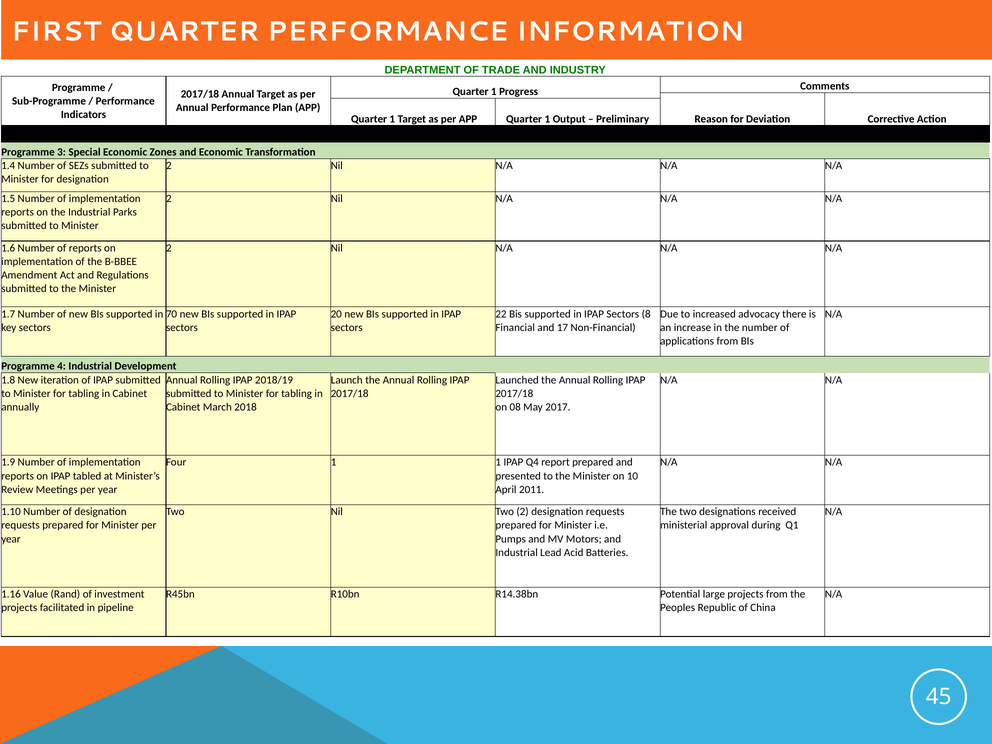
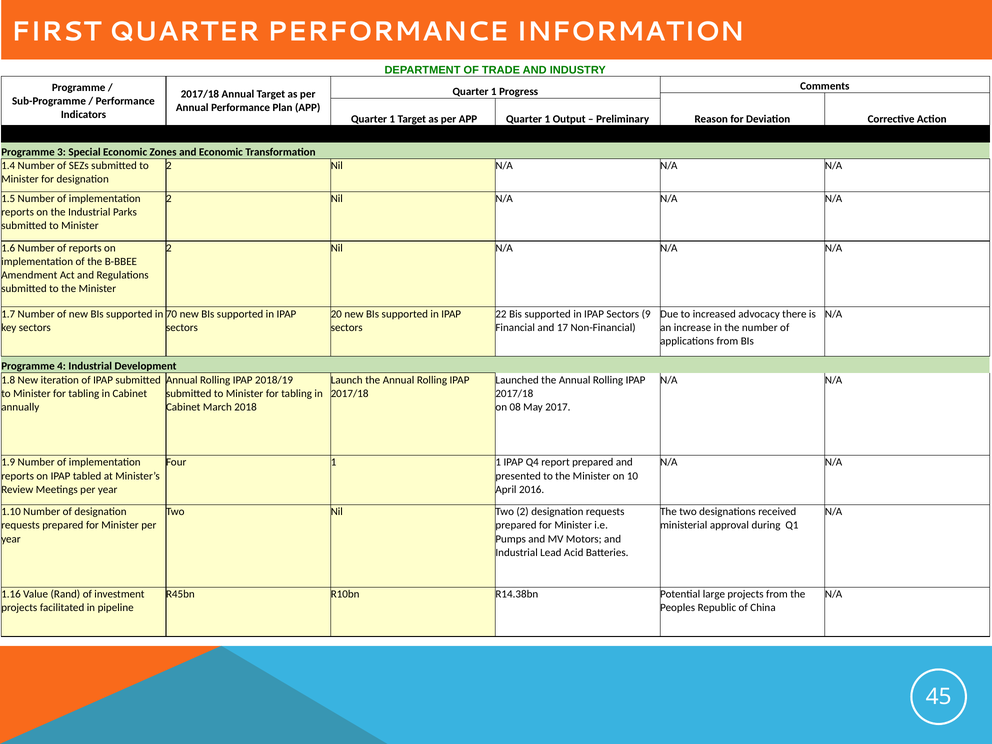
8: 8 -> 9 (646, 314)
2011: 2011 -> 2016 (532, 489)
